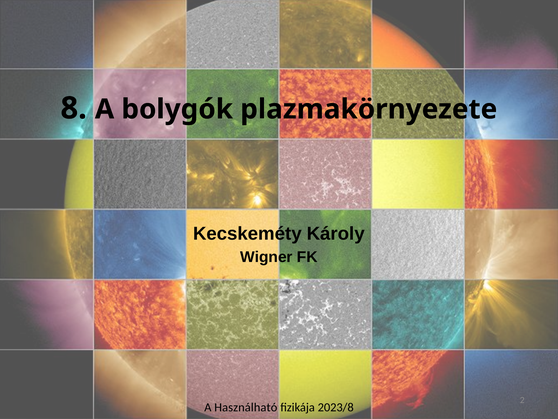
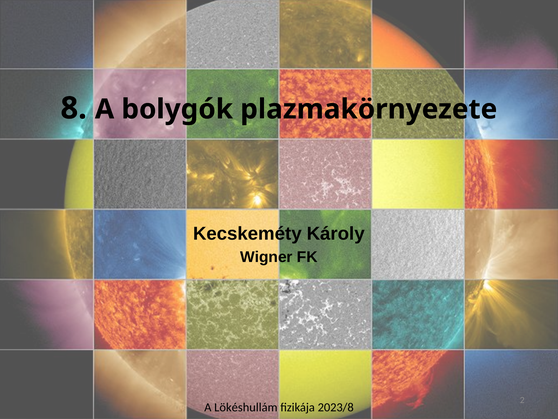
Használható: Használható -> Lökéshullám (246, 407)
